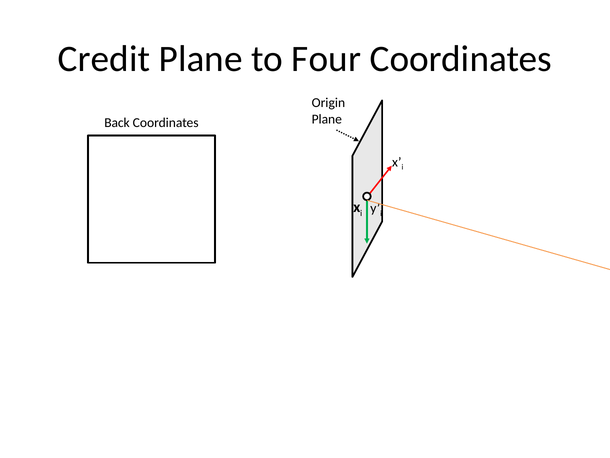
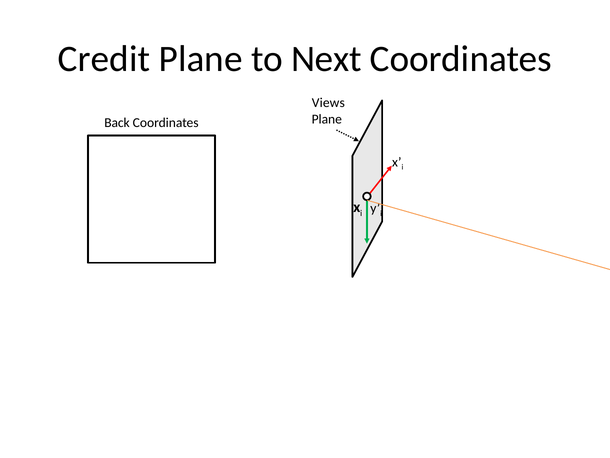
Four: Four -> Next (326, 59)
Origin: Origin -> Views (328, 103)
